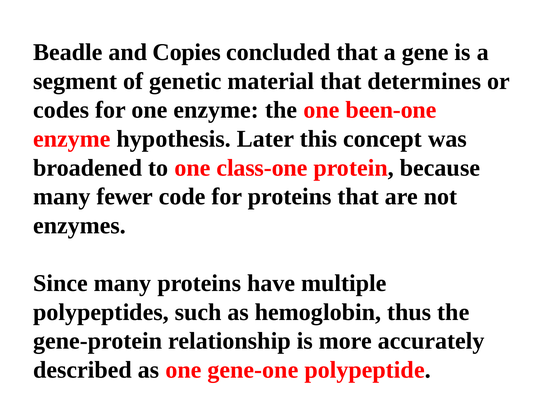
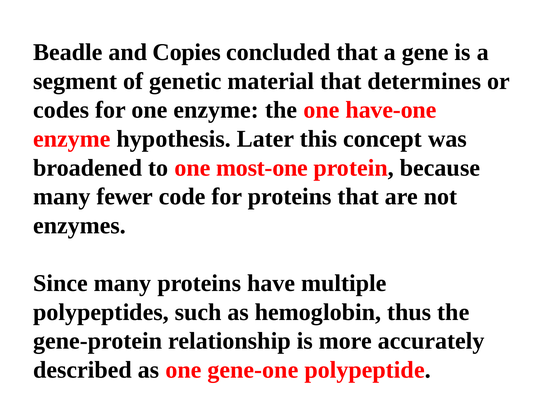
been-one: been-one -> have-one (391, 110)
class-one: class-one -> most-one (262, 168)
